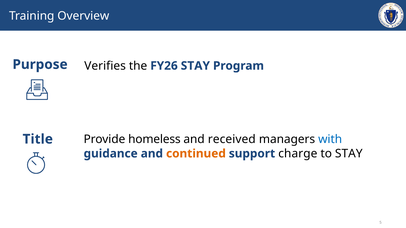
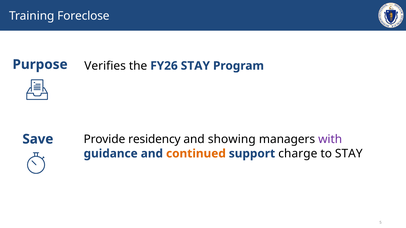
Overview: Overview -> Foreclose (83, 16)
Title: Title -> Save (38, 139)
homeless: homeless -> residency (154, 140)
received: received -> showing (232, 140)
with colour: blue -> purple (330, 140)
